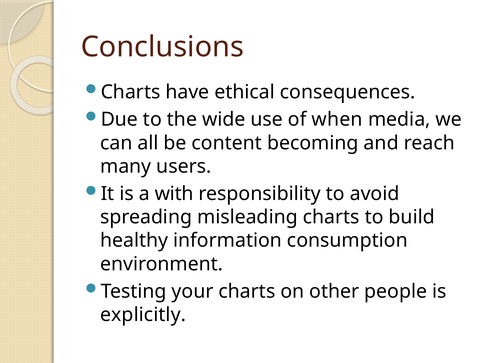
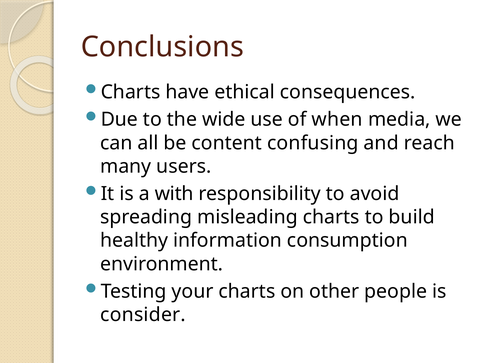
becoming: becoming -> confusing (313, 143)
explicitly: explicitly -> consider (143, 315)
